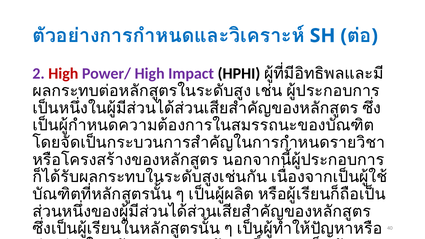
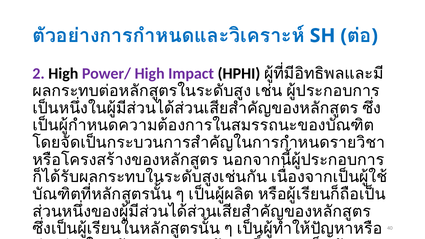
High colour: red -> black (63, 74)
